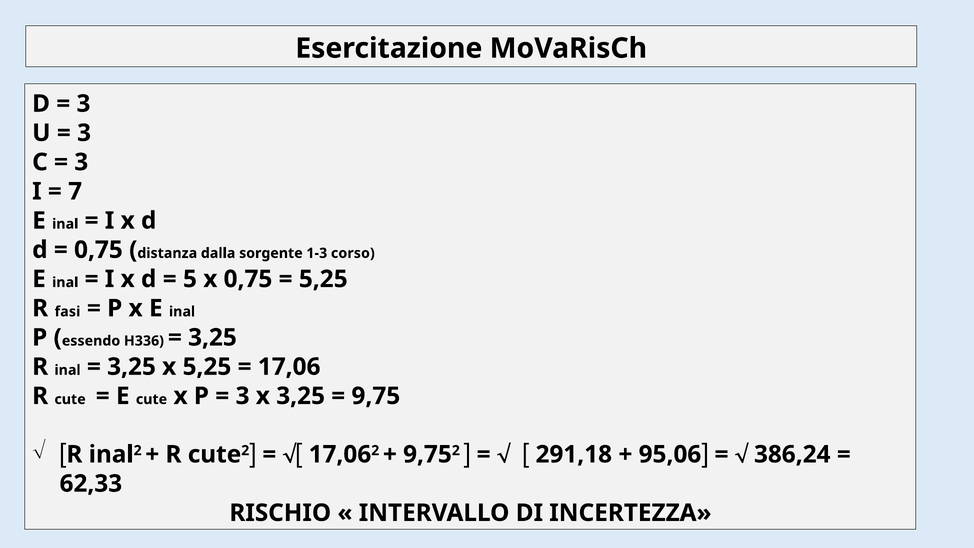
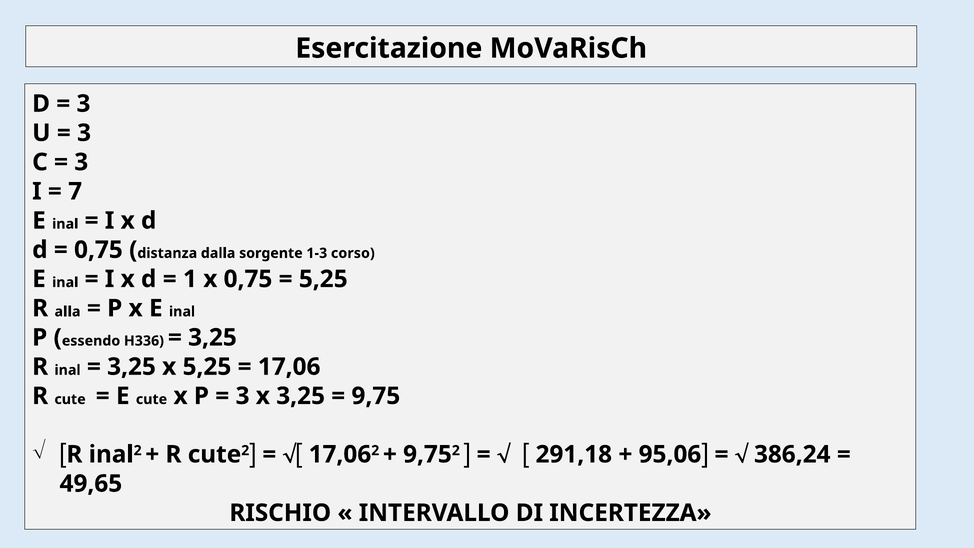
5: 5 -> 1 (190, 279)
fasi: fasi -> alla (67, 312)
62,33: 62,33 -> 49,65 (91, 484)
